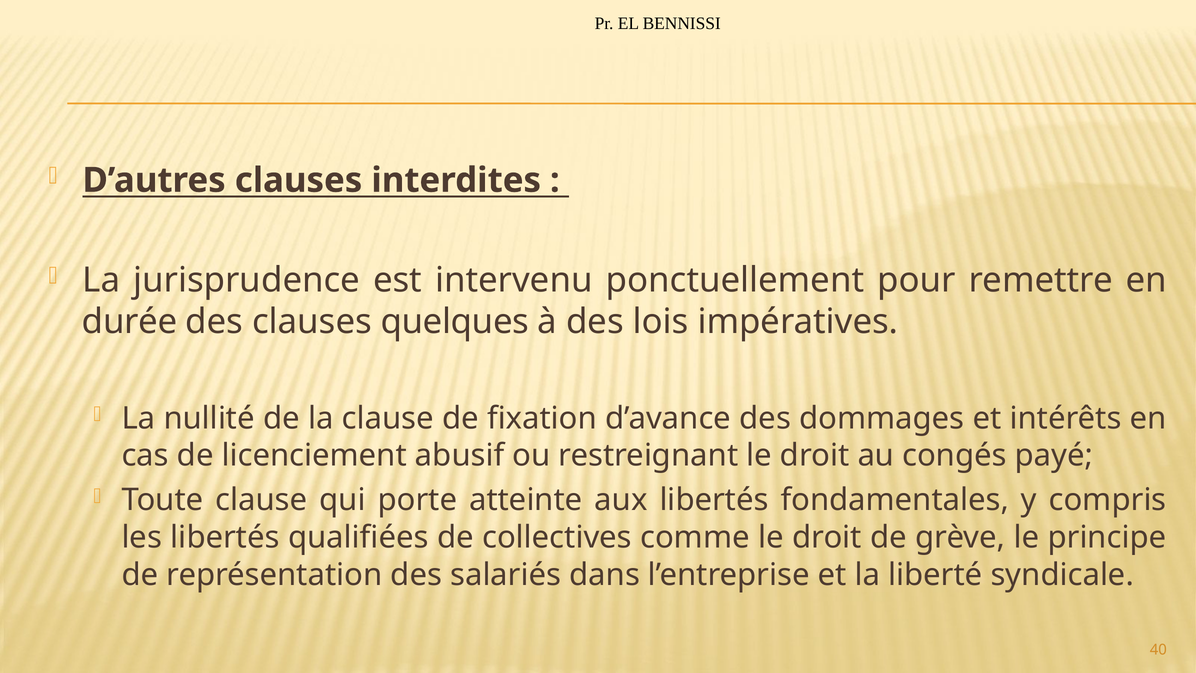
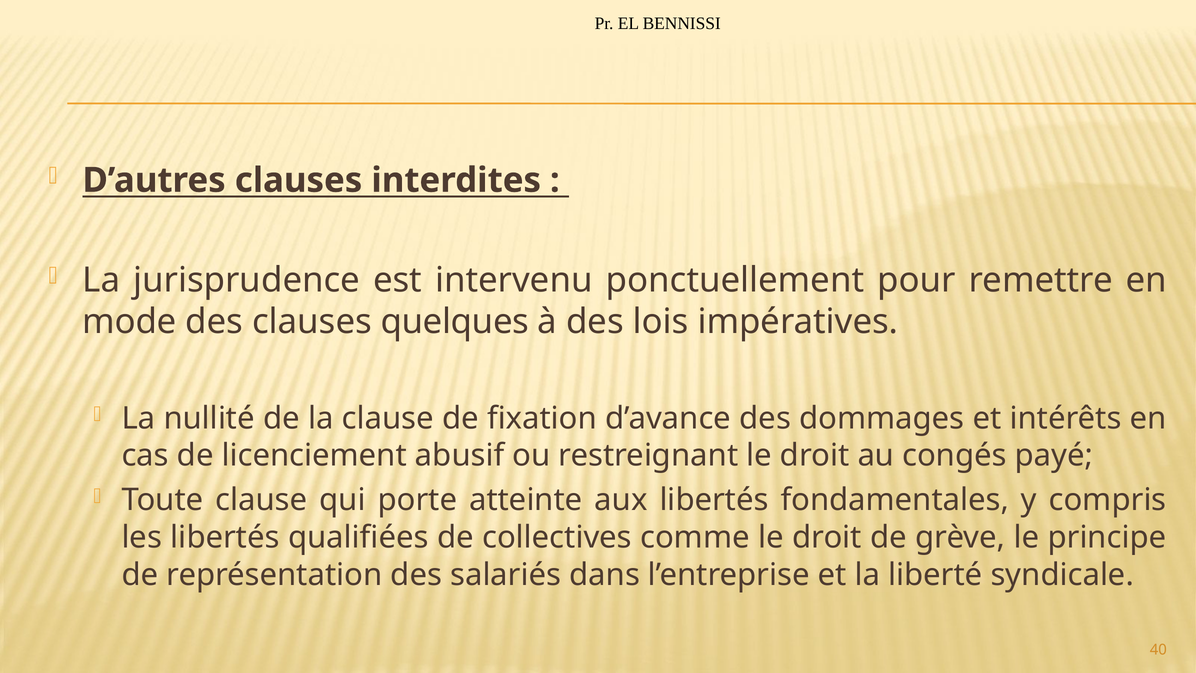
durée: durée -> mode (130, 322)
